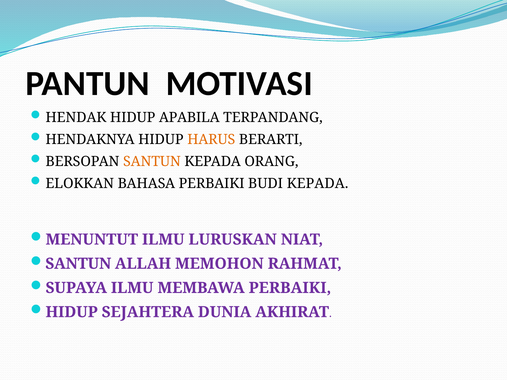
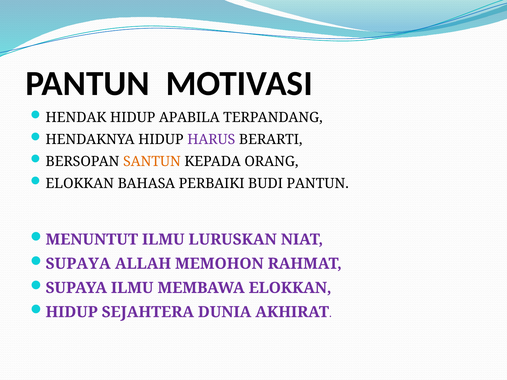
HARUS colour: orange -> purple (211, 140)
BUDI KEPADA: KEPADA -> PANTUN (318, 183)
SANTUN: SANTUN -> SUPAYA (78, 264)
MEMBAWA PERBAIKI: PERBAIKI -> ELOKKAN (290, 288)
